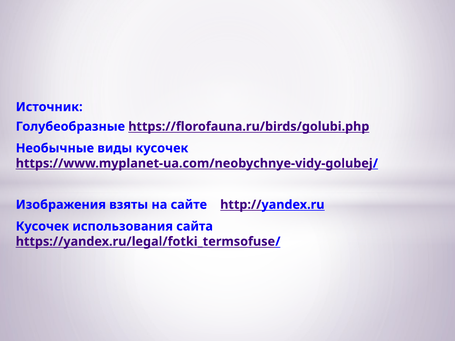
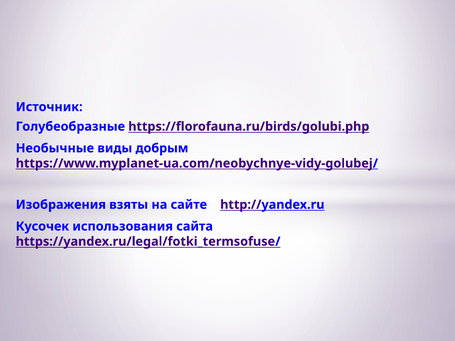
виды кусочек: кусочек -> добрым (162, 148)
